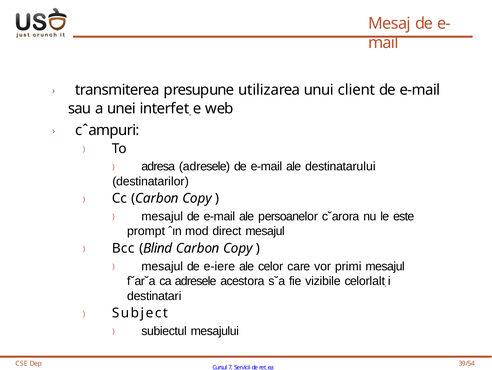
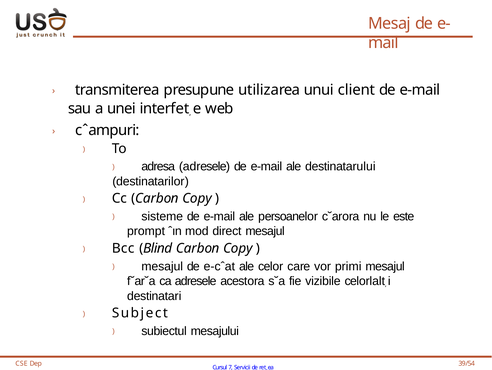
mesajul: mesajul -> sisteme (162, 216)
e-iere: e-iere -> e-cˆat (219, 266)
